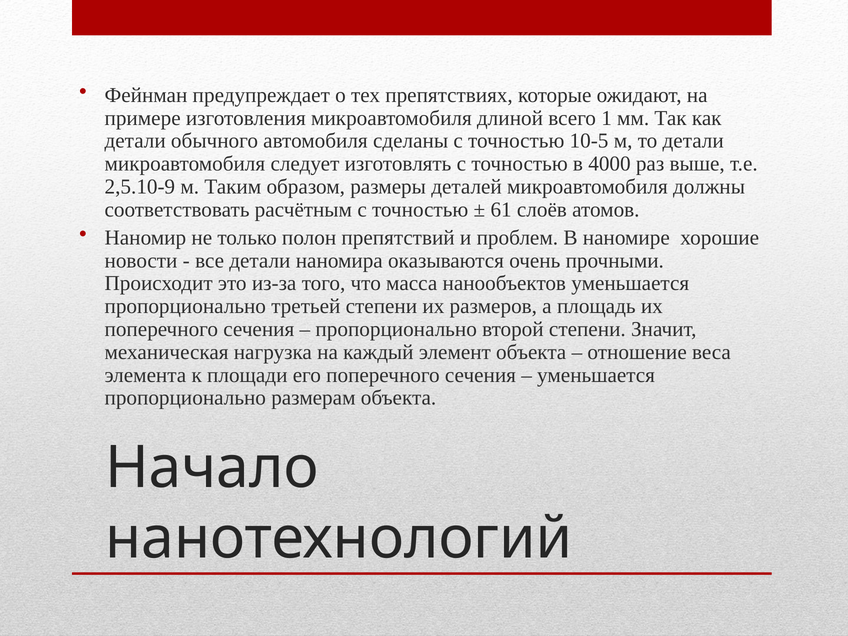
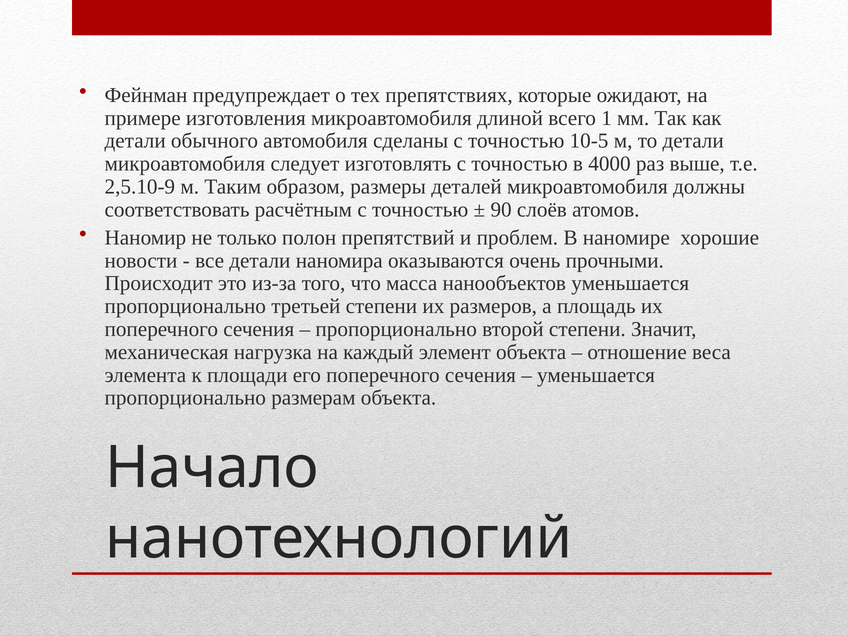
61: 61 -> 90 (501, 210)
